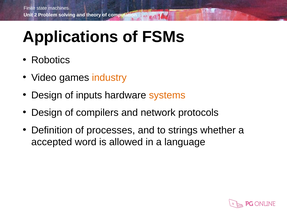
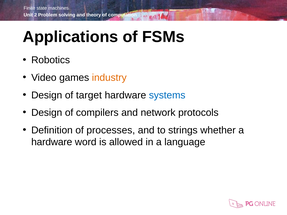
inputs: inputs -> target (89, 95)
systems colour: orange -> blue (167, 95)
accepted: accepted -> hardware (52, 142)
